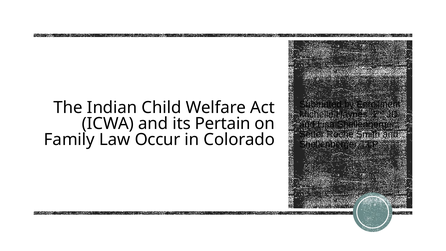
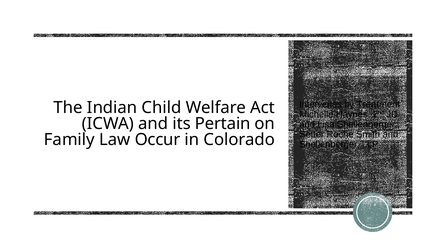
Submitted: Submitted -> Intervenes (321, 104)
Enrollment: Enrollment -> Treatment (378, 104)
